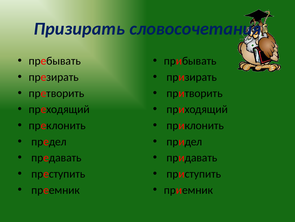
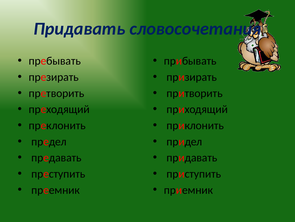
Призирать: Призирать -> Придавать (79, 29)
